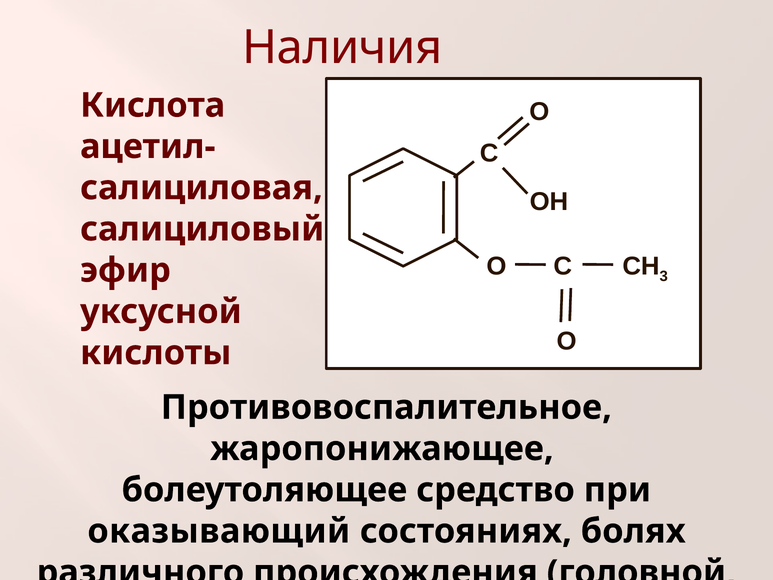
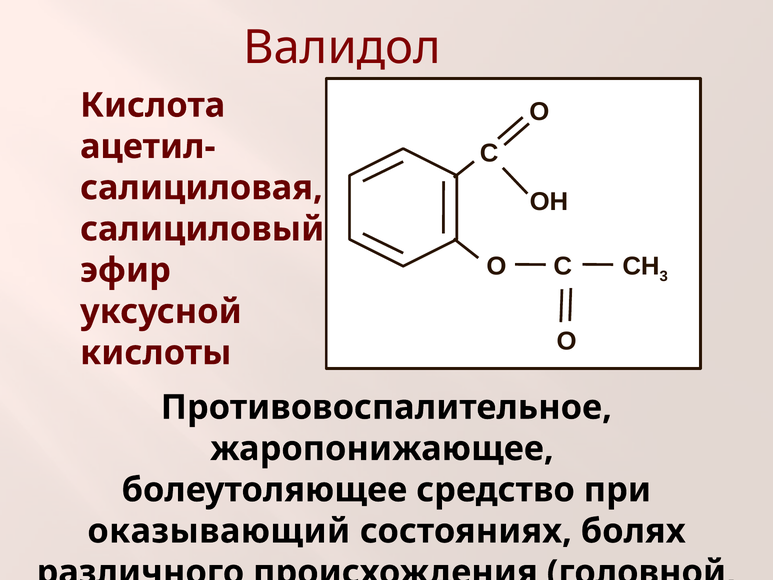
Наличия: Наличия -> Валидол (342, 48)
